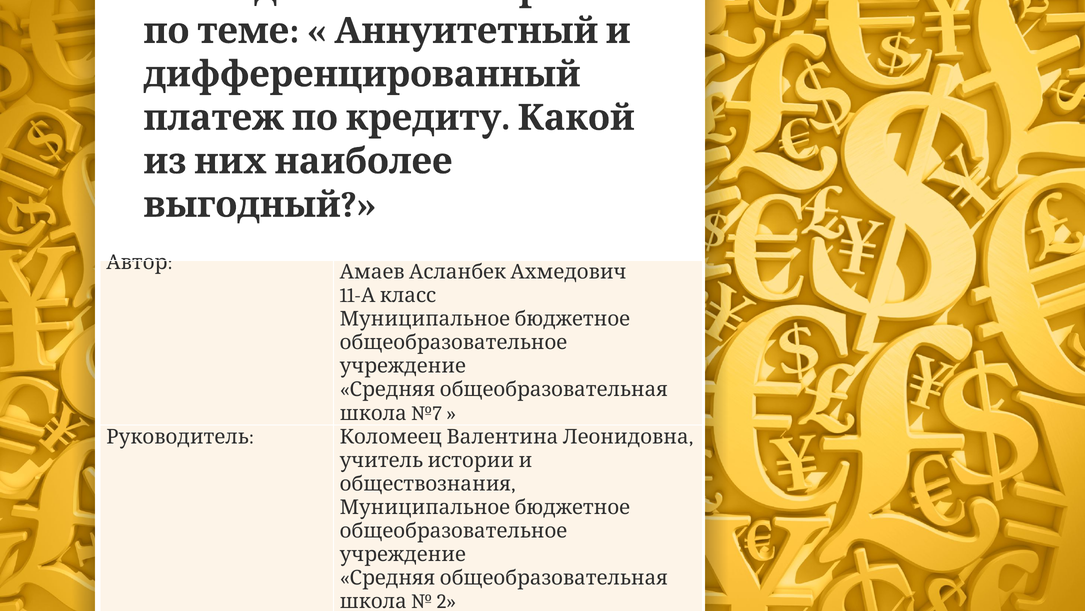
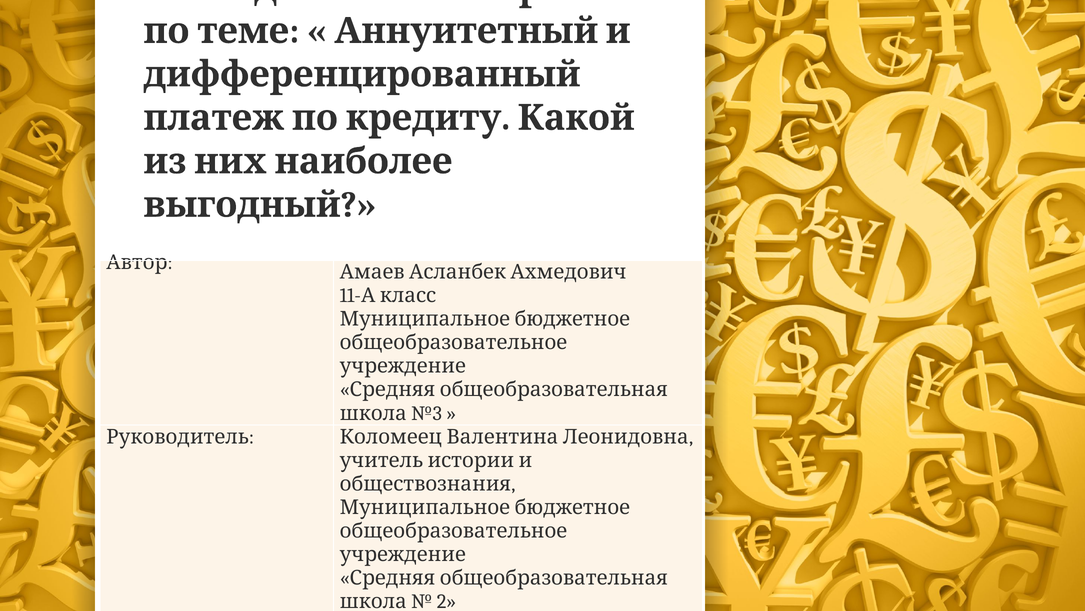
№7: №7 -> №3 (427, 413)
